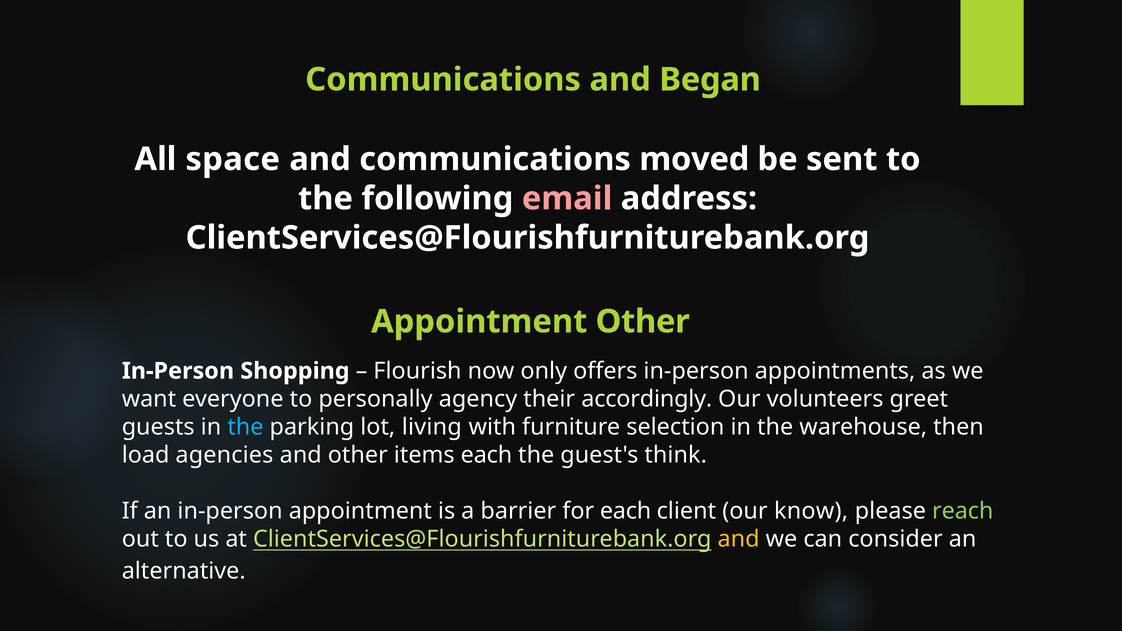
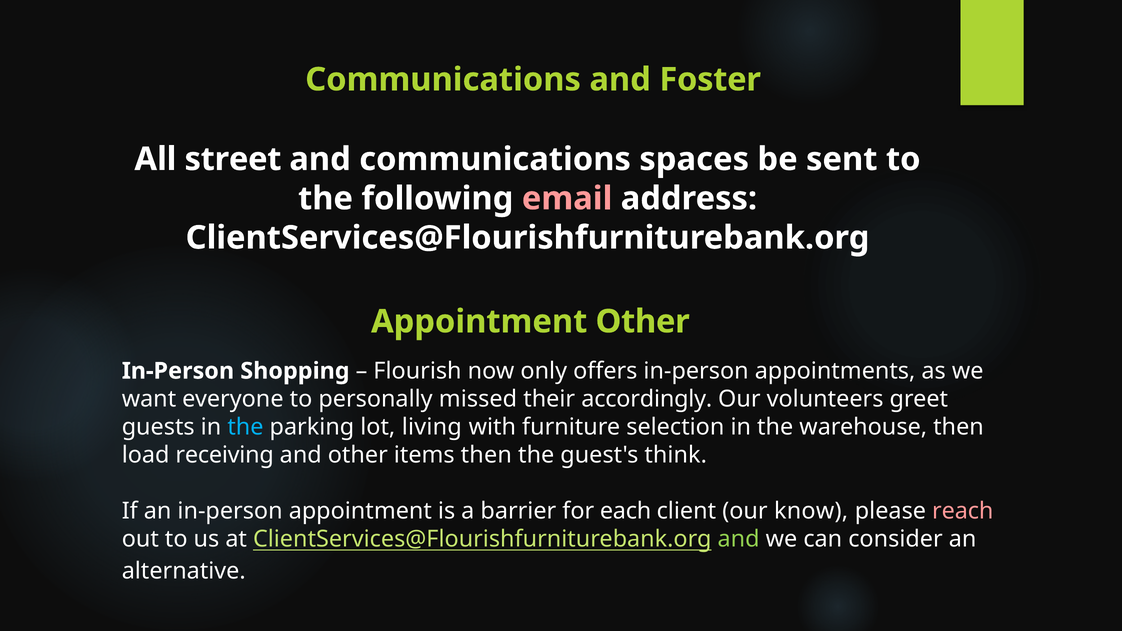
Began: Began -> Foster (710, 80)
space: space -> street (233, 159)
moved: moved -> spaces (694, 159)
agency: agency -> missed (478, 399)
agencies: agencies -> receiving (225, 455)
items each: each -> then (486, 455)
reach colour: light green -> pink (963, 511)
and colour: yellow -> light green (739, 539)
